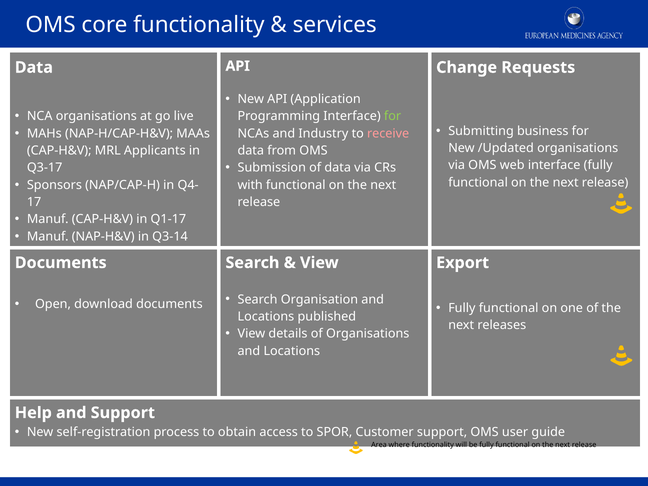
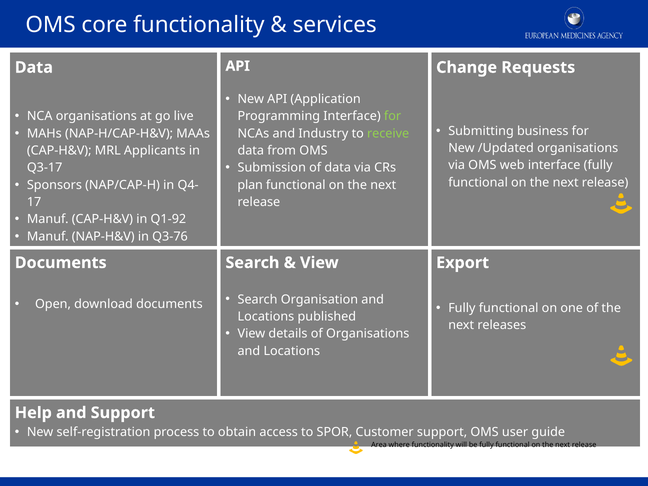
receive colour: pink -> light green (388, 133)
with: with -> plan (250, 185)
Q1-17: Q1-17 -> Q1-92 (168, 219)
Q3-14: Q3-14 -> Q3-76 (170, 236)
